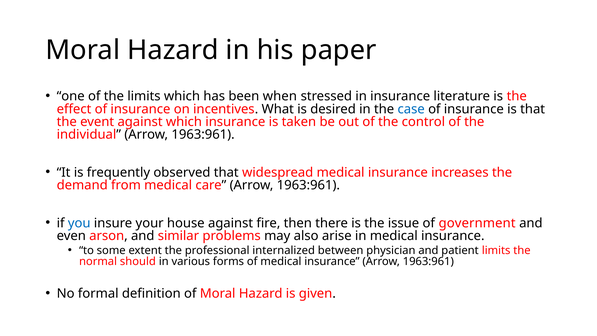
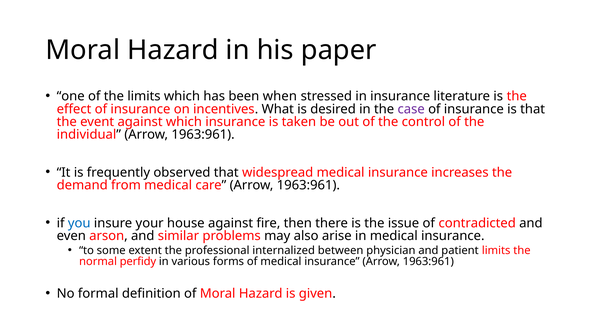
case colour: blue -> purple (411, 109)
government: government -> contradicted (477, 223)
should: should -> perfidy (138, 261)
